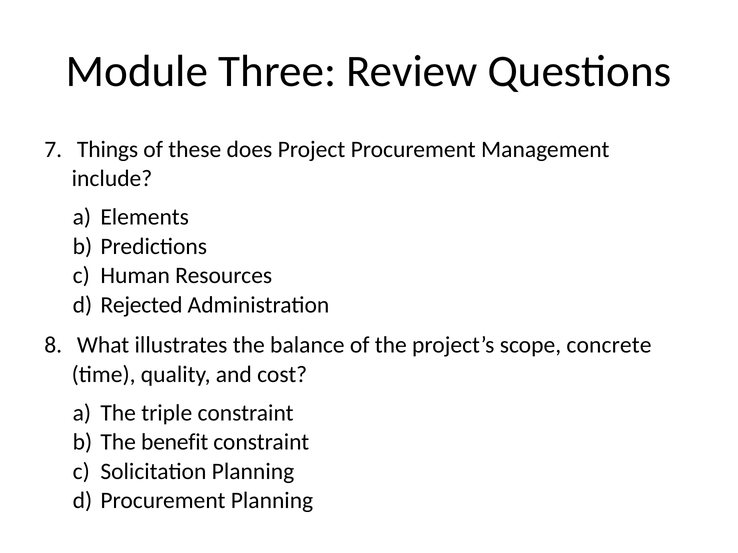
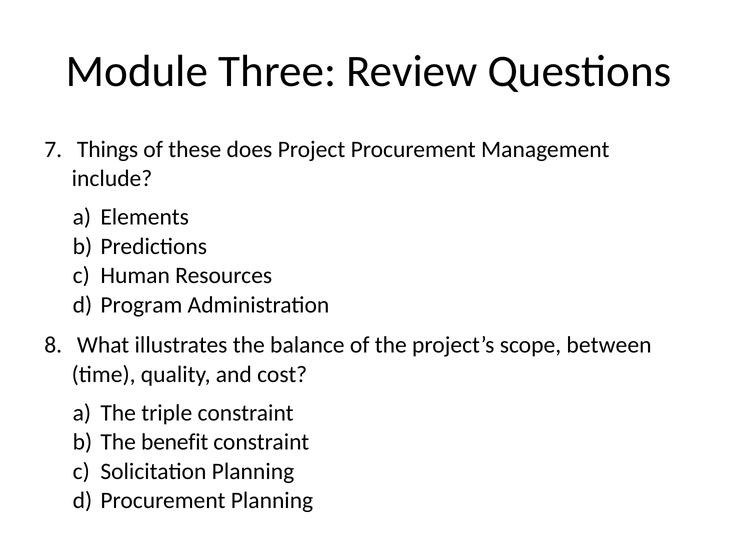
Rejected: Rejected -> Program (141, 305)
concrete: concrete -> between (609, 345)
